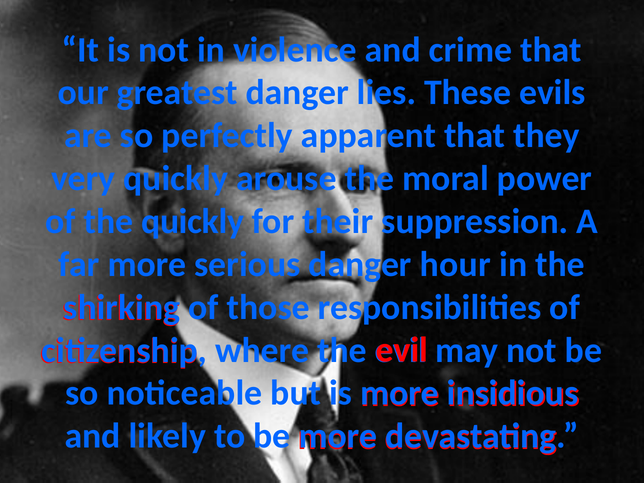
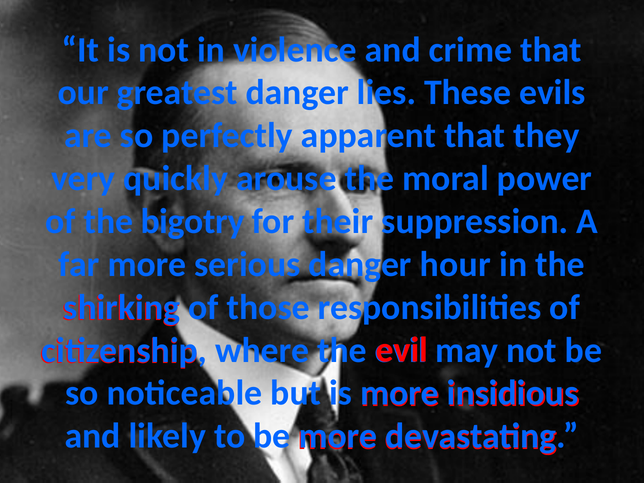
the quickly: quickly -> bigotry (193, 221)
